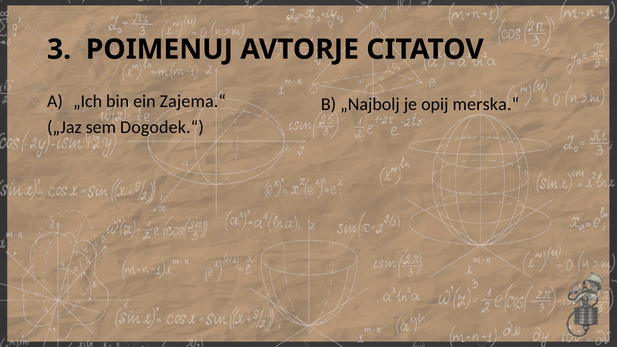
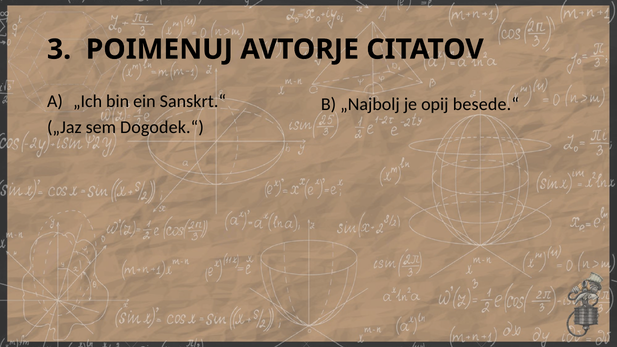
Zajema.“: Zajema.“ -> Sanskrt.“ (193, 101)
merska.“: merska.“ -> besede.“ (486, 104)
